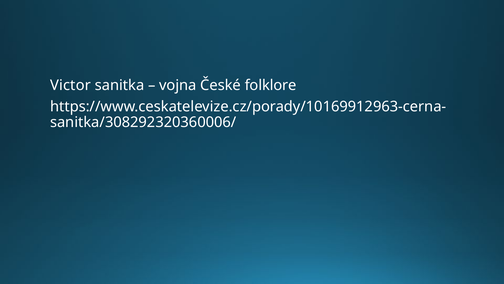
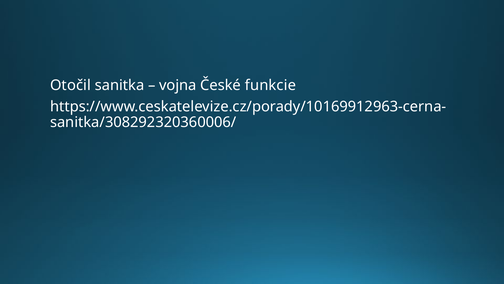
Victor: Victor -> Otočil (70, 85)
folklore: folklore -> funkcie (270, 85)
